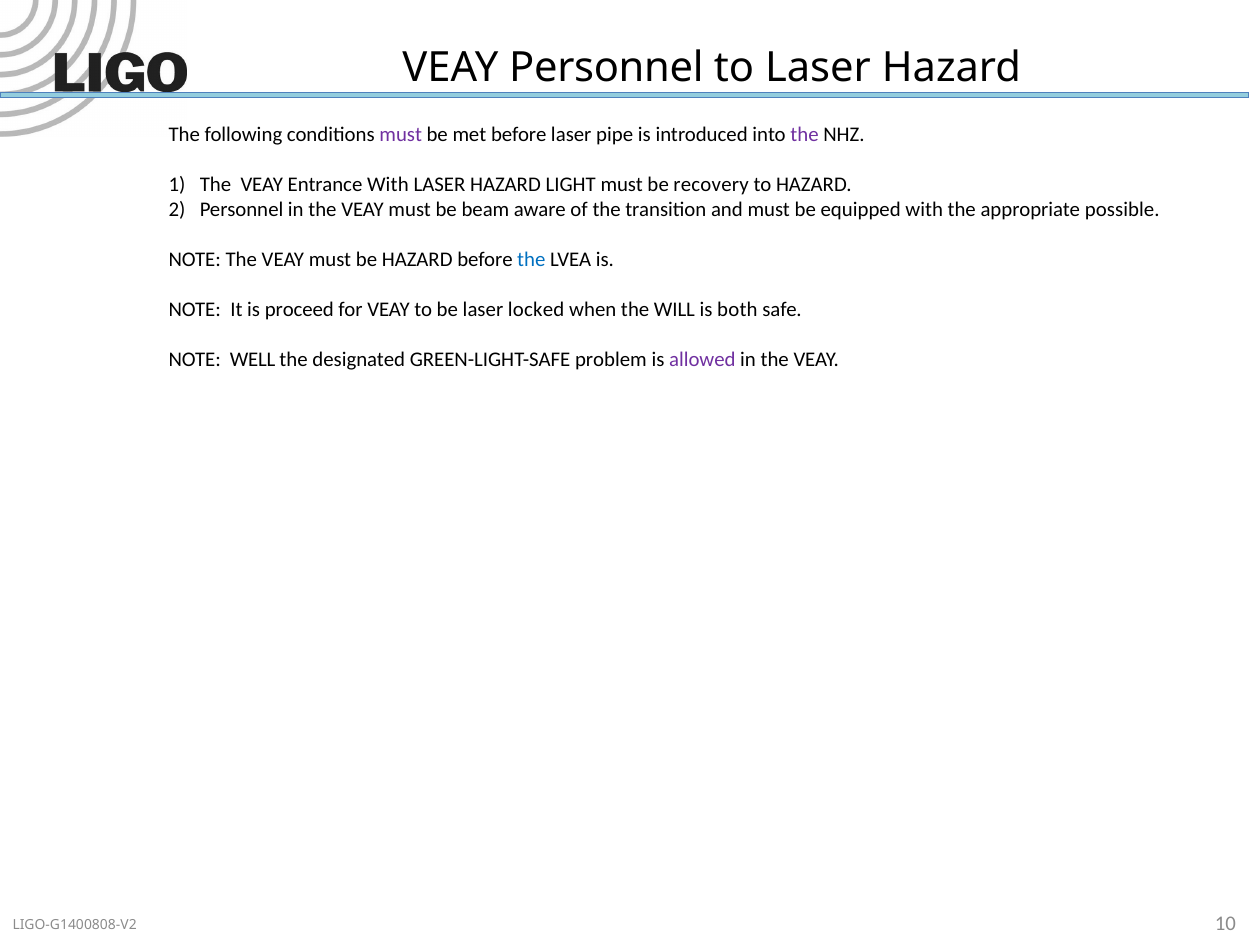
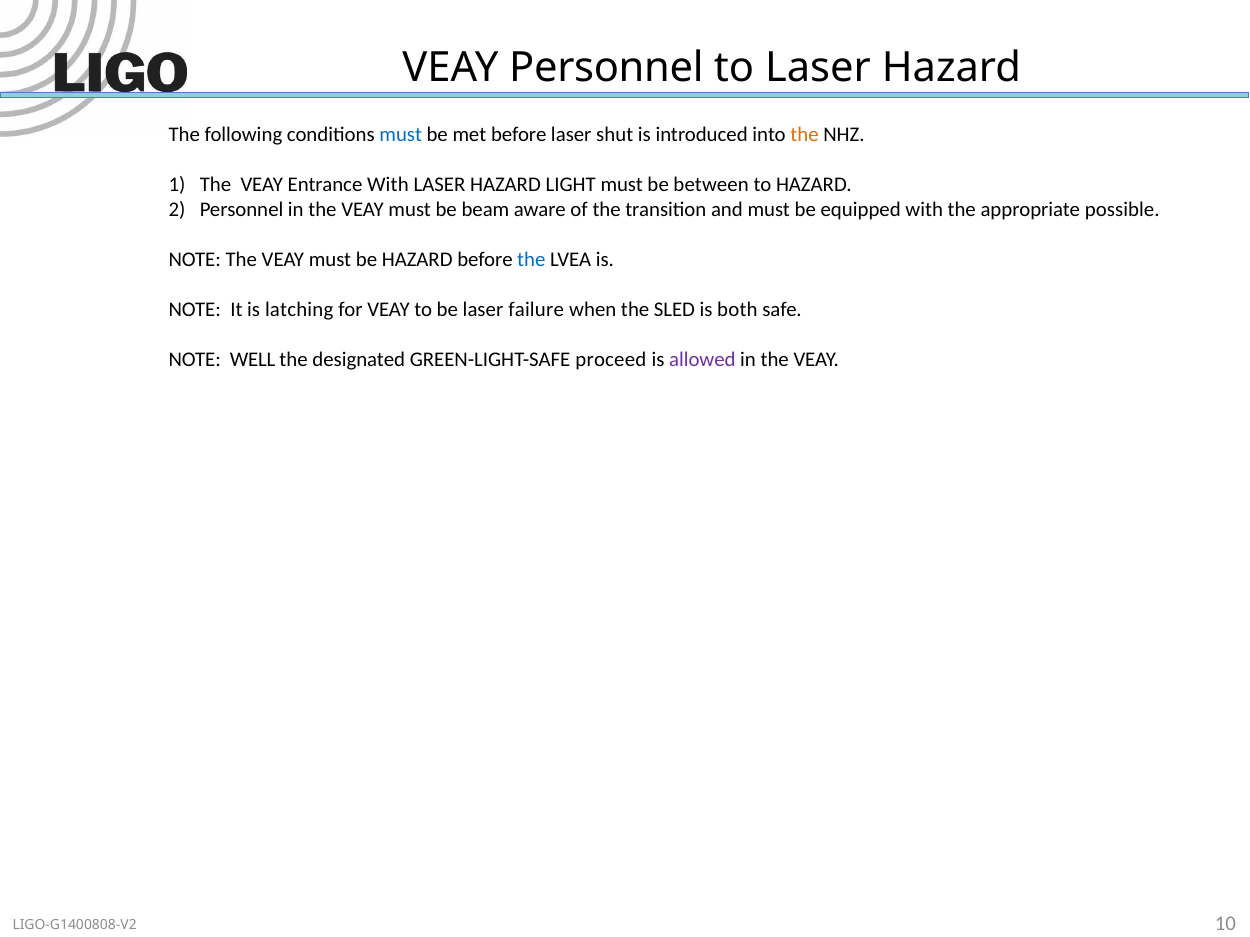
must colour: purple -> blue (401, 135)
pipe: pipe -> shut (615, 135)
the colour: purple -> orange (804, 135)
recovery: recovery -> between (711, 185)
proceed: proceed -> latching (299, 310)
locked: locked -> failure (536, 310)
WILL: WILL -> SLED (674, 310)
problem: problem -> proceed (611, 360)
